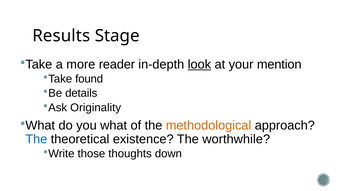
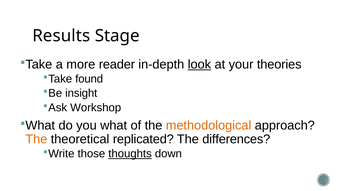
mention: mention -> theories (279, 64)
details: details -> insight (81, 93)
Originality: Originality -> Workshop (96, 107)
The colour: blue -> orange (36, 139)
existence: existence -> replicated (143, 139)
worthwhile: worthwhile -> differences (236, 139)
thoughts underline: none -> present (130, 153)
